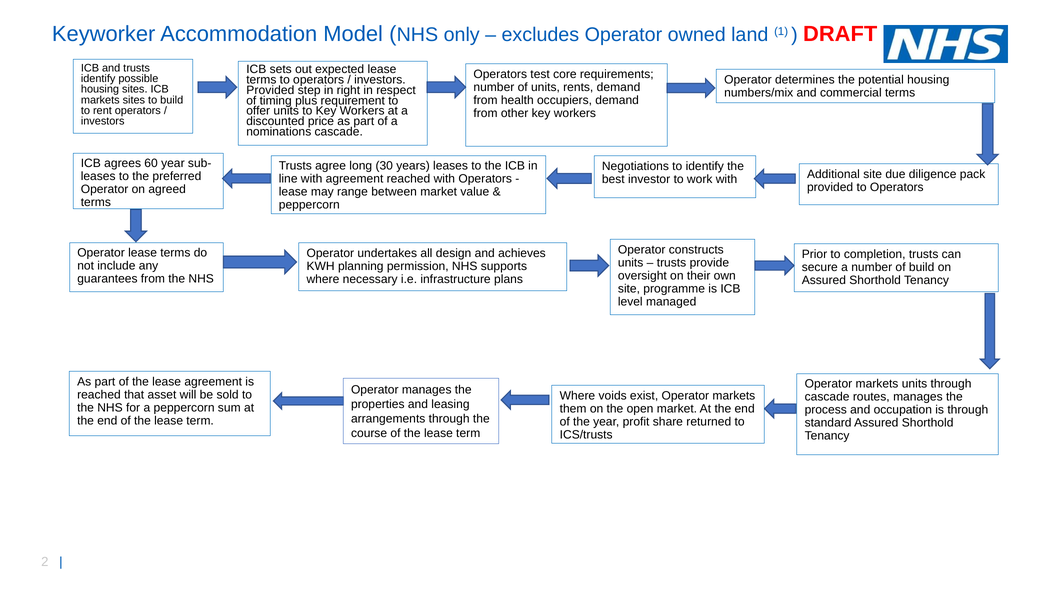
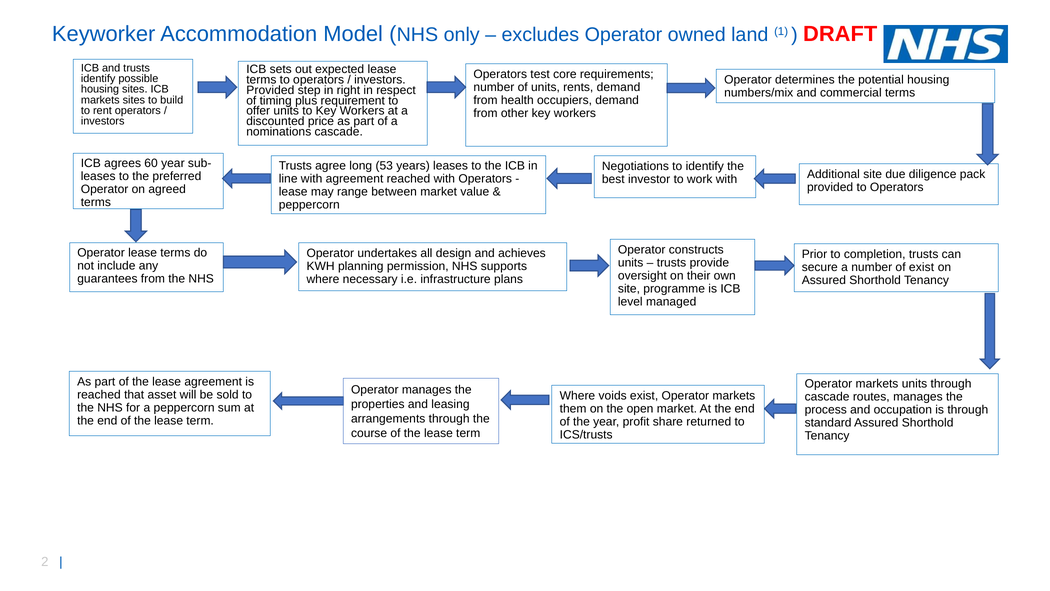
30: 30 -> 53 (384, 166)
of build: build -> exist (922, 267)
